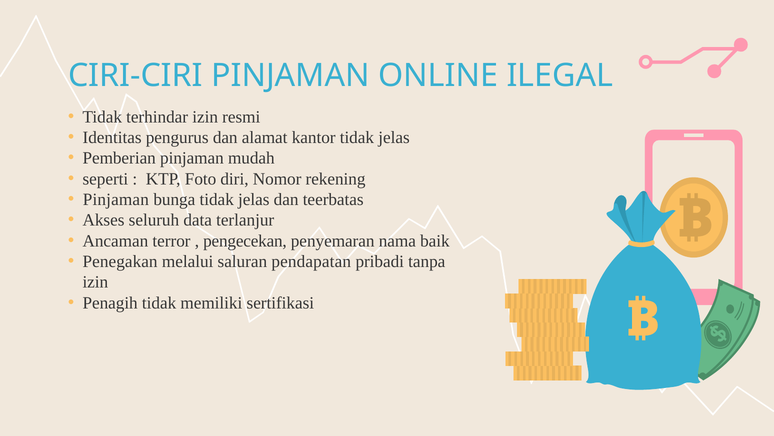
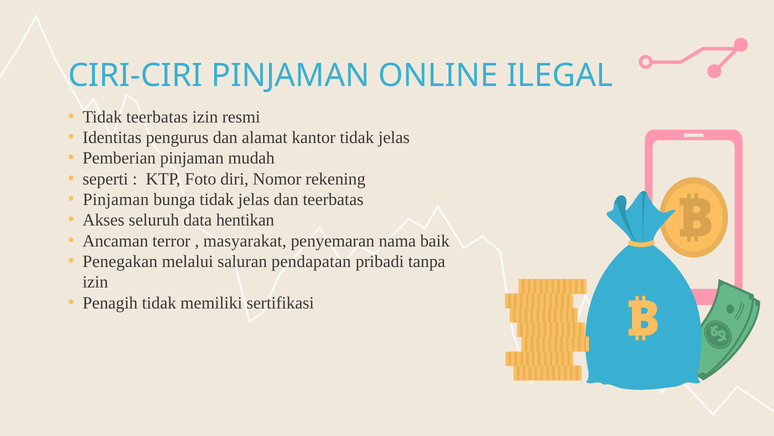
Tidak terhindar: terhindar -> teerbatas (157, 117)
terlanjur: terlanjur -> hentikan (245, 220)
pengecekan: pengecekan -> masyarakat (245, 241)
